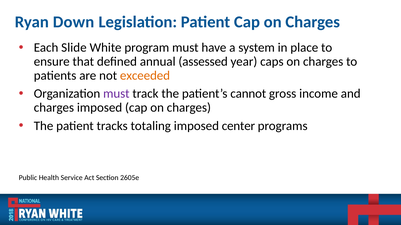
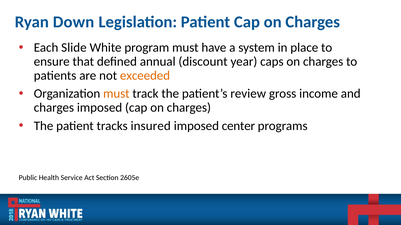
assessed: assessed -> discount (203, 62)
must colour: purple -> orange (116, 94)
cannot: cannot -> review (248, 94)
totaling: totaling -> insured (151, 126)
